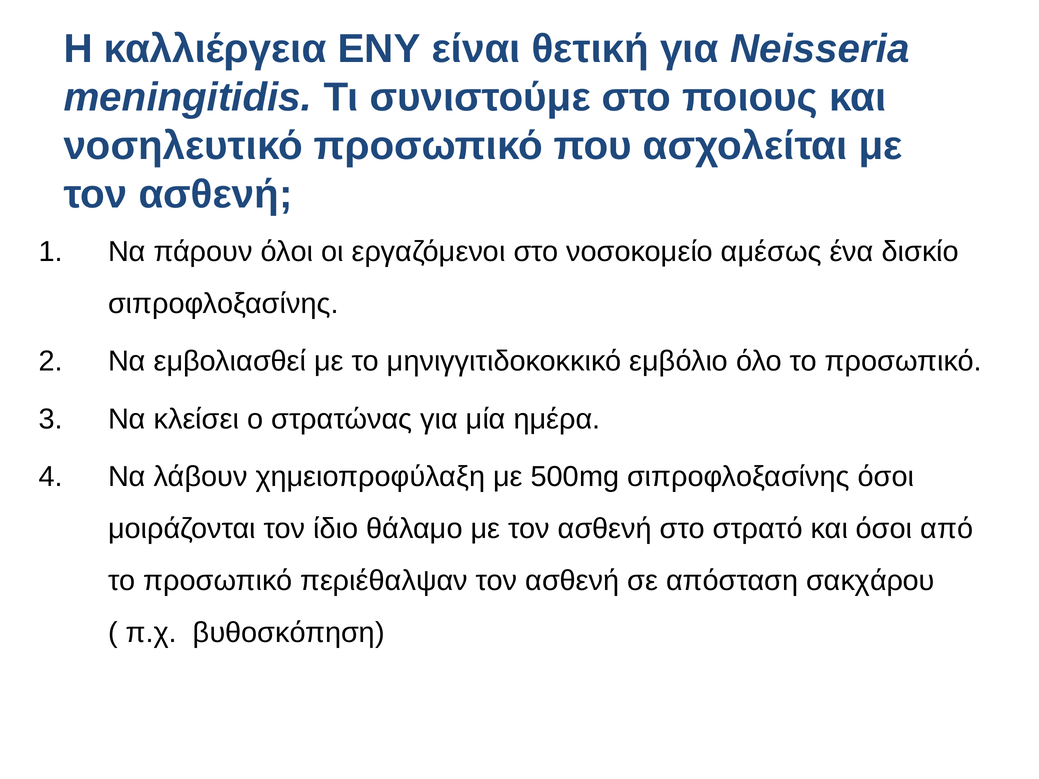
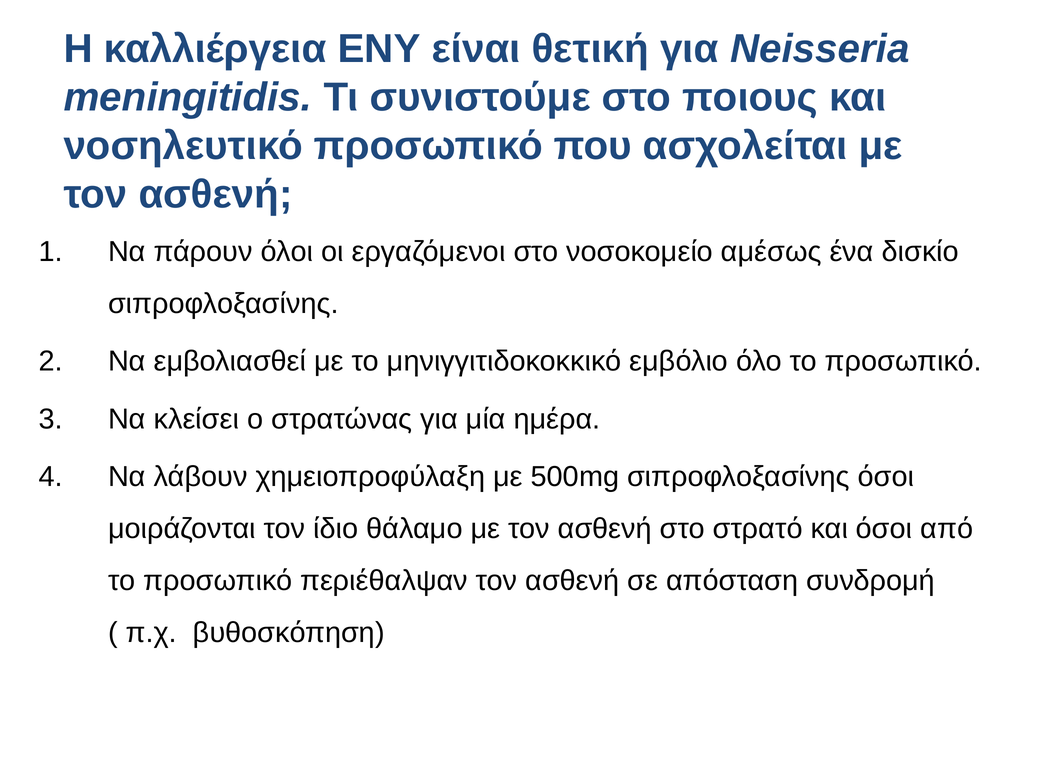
σακχάρου: σακχάρου -> συνδρομή (871, 581)
